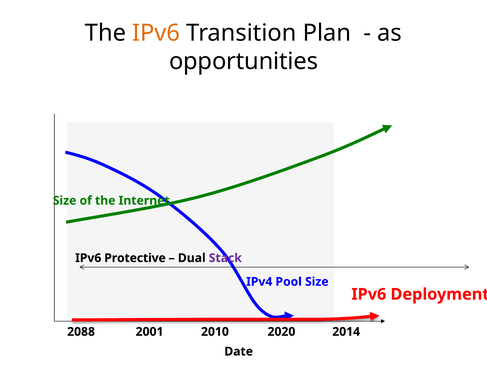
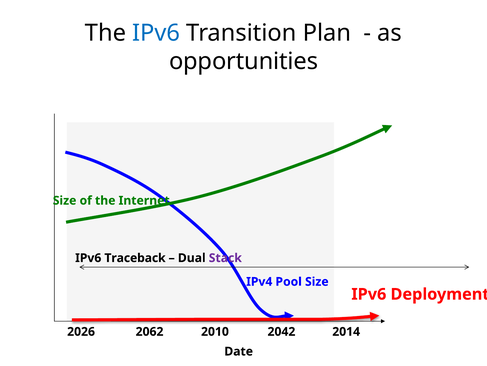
IPv6 colour: orange -> blue (156, 33)
Protective: Protective -> Traceback (135, 258)
2088: 2088 -> 2026 (81, 331)
2001: 2001 -> 2062 (150, 331)
2020: 2020 -> 2042 (281, 331)
